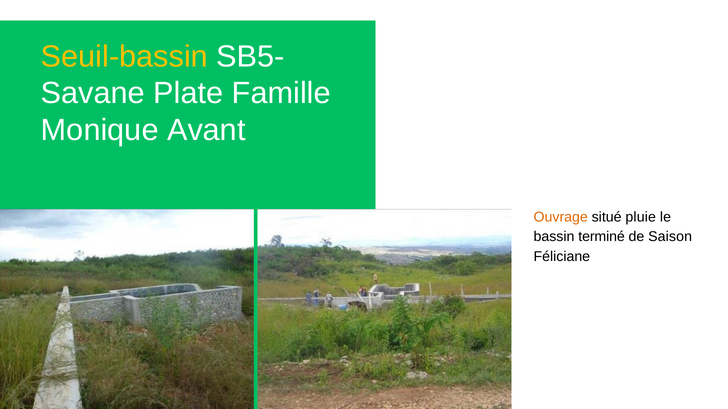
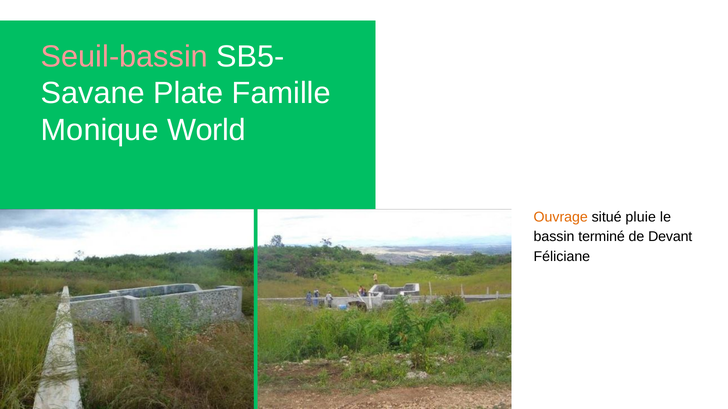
Seuil-bassin colour: yellow -> pink (124, 57)
Avant: Avant -> World (206, 130)
Saison: Saison -> Devant (670, 237)
